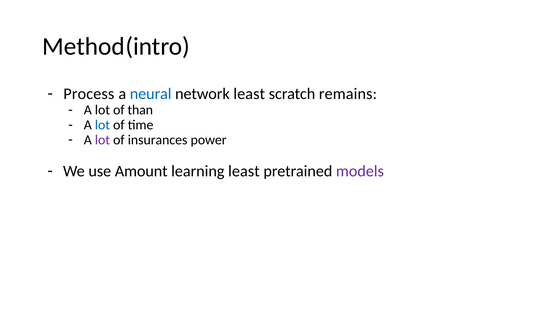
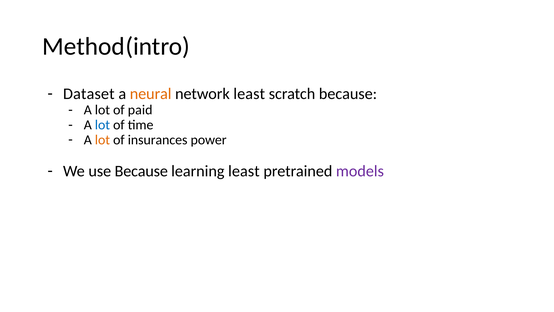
Process: Process -> Dataset (89, 94)
neural colour: blue -> orange (151, 94)
scratch remains: remains -> because (348, 94)
than: than -> paid (140, 110)
lot colour: purple -> orange (102, 140)
use Amount: Amount -> Because (141, 171)
